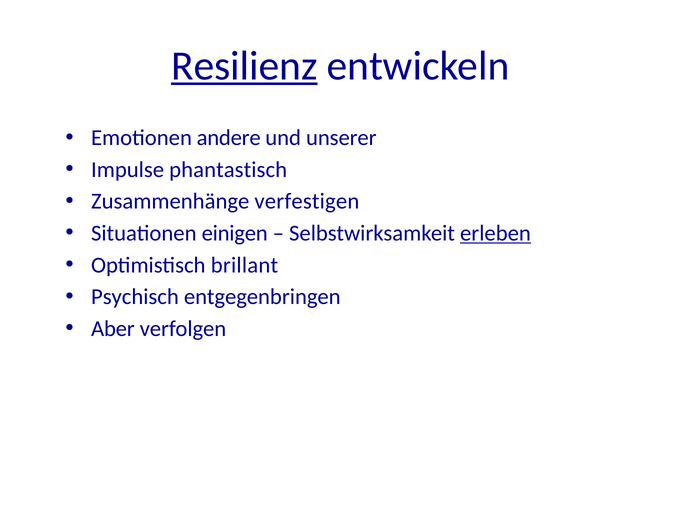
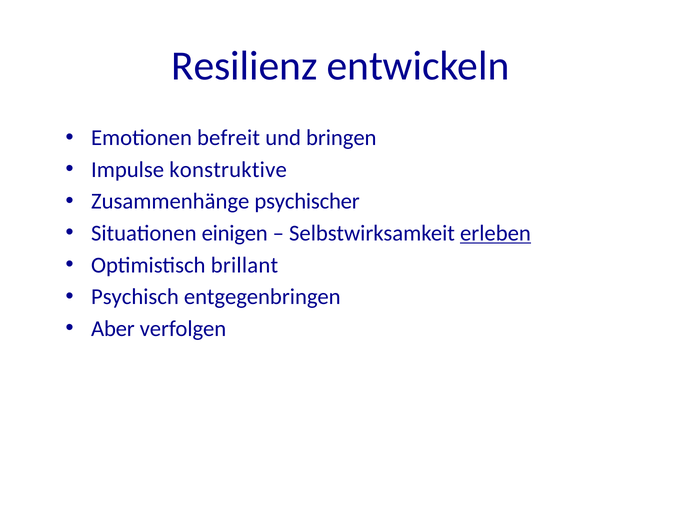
Resilienz underline: present -> none (244, 66)
andere: andere -> befreit (228, 138)
unserer: unserer -> bringen (341, 138)
phantastisch: phantastisch -> konstruktive (228, 170)
verfestigen: verfestigen -> psychischer (307, 201)
